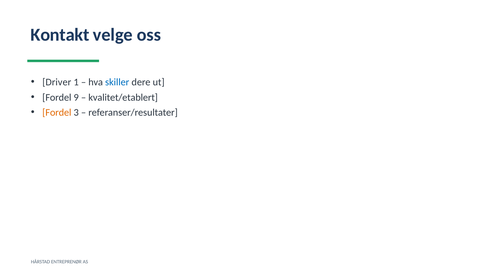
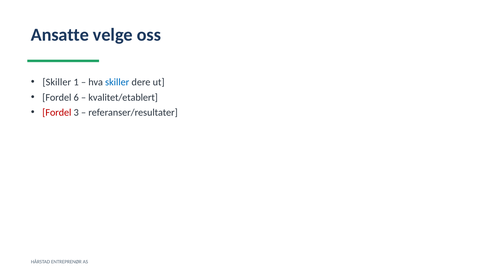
Kontakt: Kontakt -> Ansatte (60, 35)
Driver: Driver -> Skiller (57, 82)
9: 9 -> 6 (76, 98)
Fordel colour: orange -> red (57, 113)
